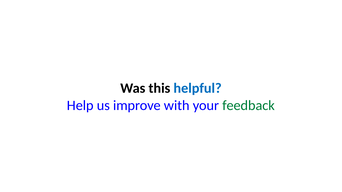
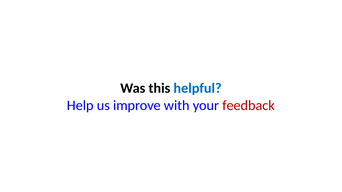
feedback colour: green -> red (249, 106)
